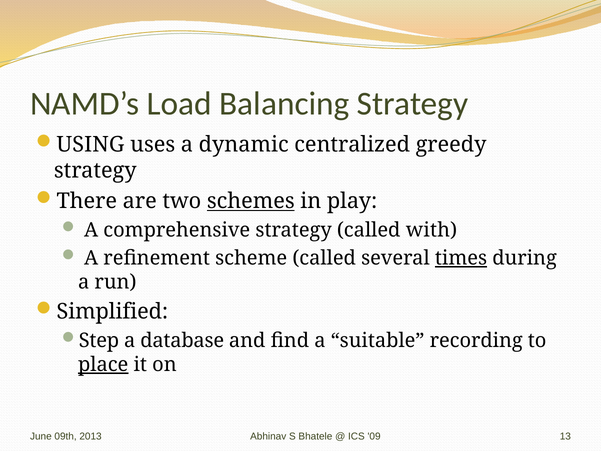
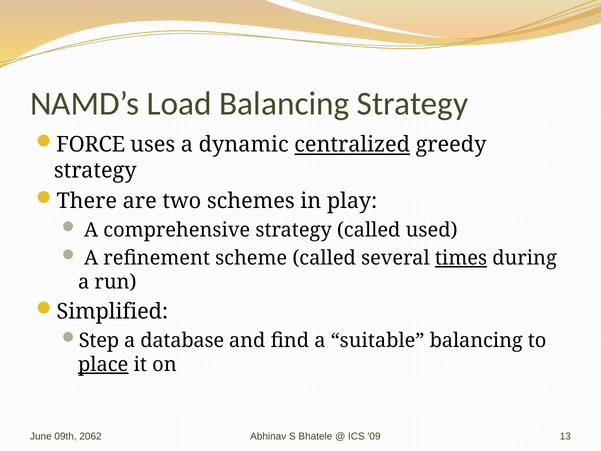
USING: USING -> FORCE (91, 145)
centralized underline: none -> present (352, 145)
schemes underline: present -> none (251, 201)
with: with -> used (432, 230)
suitable recording: recording -> balancing (476, 340)
2013: 2013 -> 2062 (91, 436)
